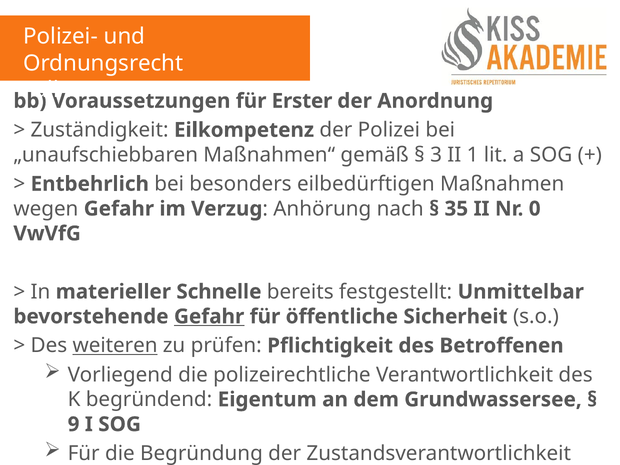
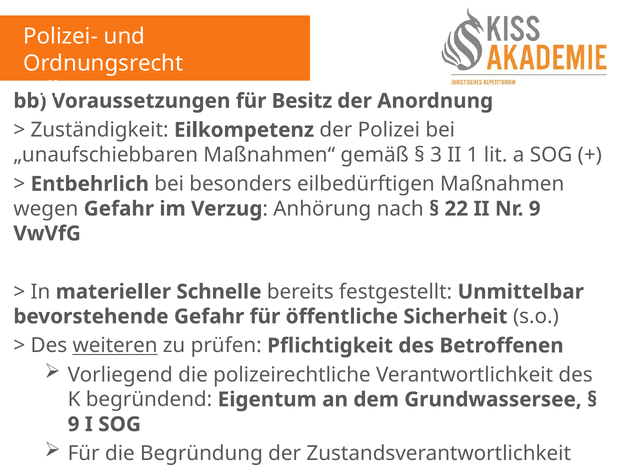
Erster: Erster -> Besitz (302, 101)
35: 35 -> 22 (456, 209)
Nr 0: 0 -> 9 (535, 209)
Gefahr underline: present -> none (209, 317)
